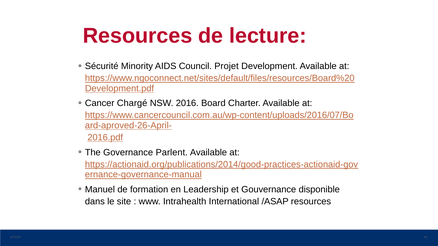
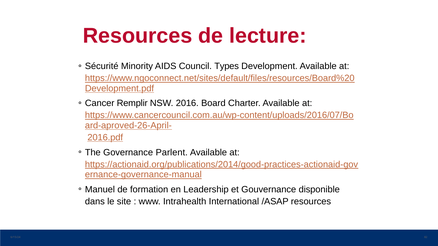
Projet: Projet -> Types (227, 66)
Chargé: Chargé -> Remplir (132, 103)
